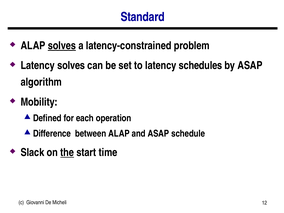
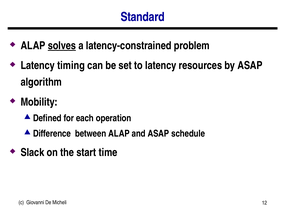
Latency solves: solves -> timing (71, 66)
schedules: schedules -> resources (200, 66)
the underline: present -> none (67, 153)
